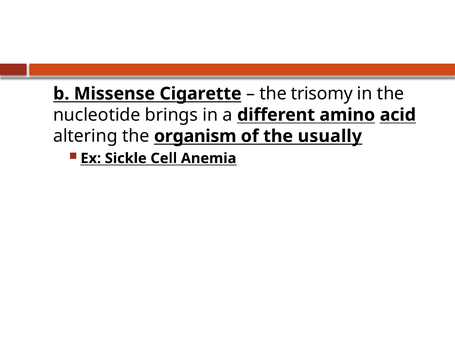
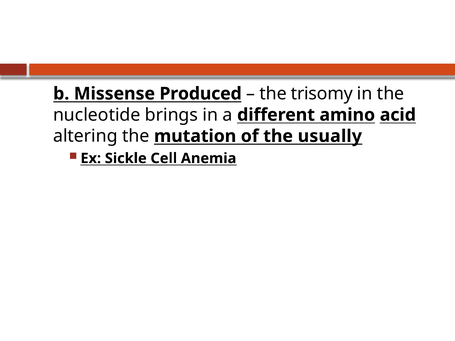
Cigarette: Cigarette -> Produced (201, 94)
organism: organism -> mutation (195, 136)
